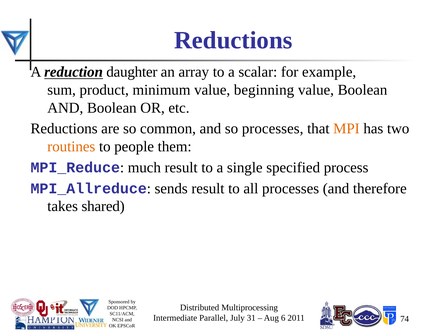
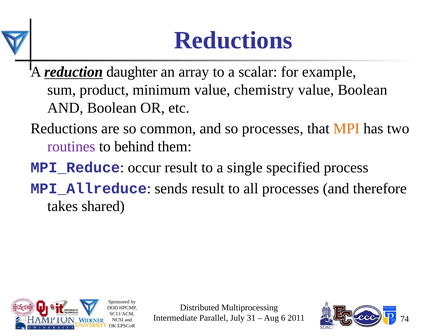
beginning: beginning -> chemistry (264, 90)
routines colour: orange -> purple (71, 146)
people: people -> behind (134, 146)
much: much -> occur (144, 167)
